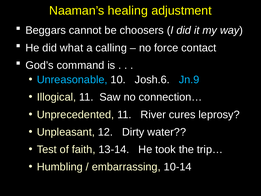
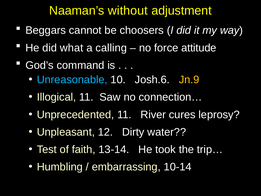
healing: healing -> without (128, 11)
contact: contact -> attitude (199, 48)
Jn.9 colour: light blue -> yellow (189, 80)
